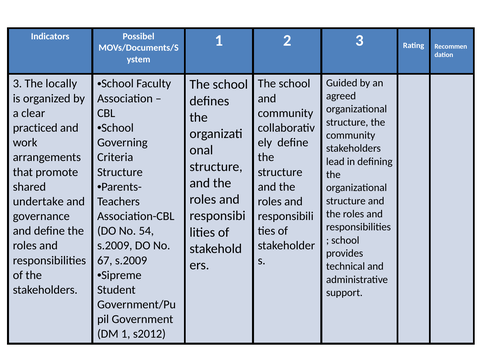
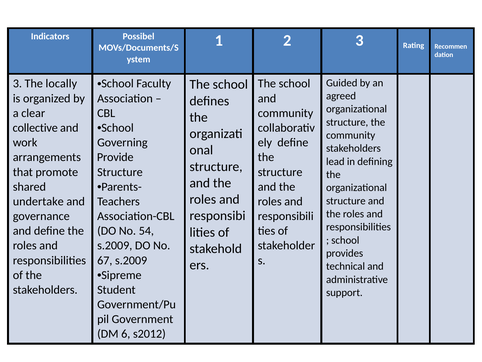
practiced: practiced -> collective (35, 128)
Criteria: Criteria -> Provide (115, 157)
DM 1: 1 -> 6 (126, 334)
